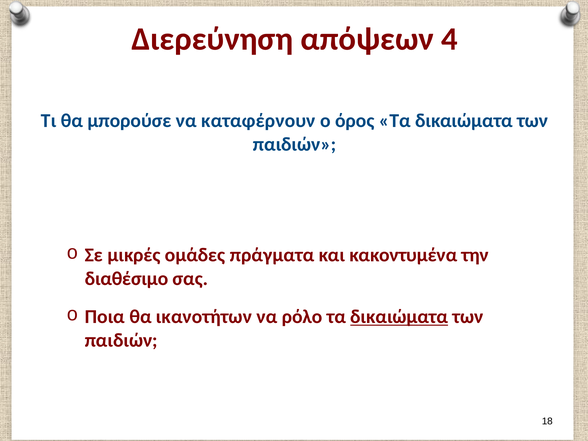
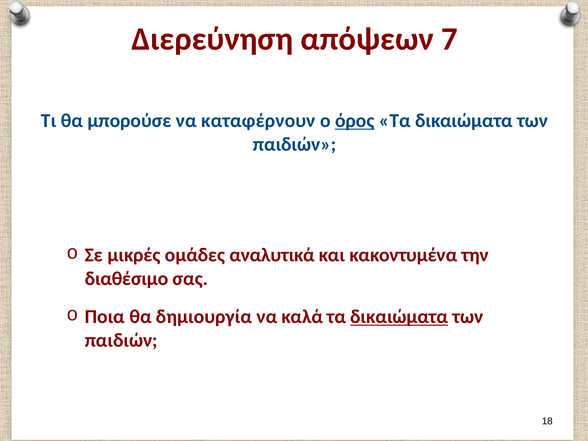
4: 4 -> 7 (449, 39)
όρος underline: none -> present (355, 121)
πράγματα: πράγματα -> αναλυτικά (272, 255)
ικανοτήτων: ικανοτήτων -> δημιουργία (204, 317)
ρόλο: ρόλο -> καλά (302, 317)
